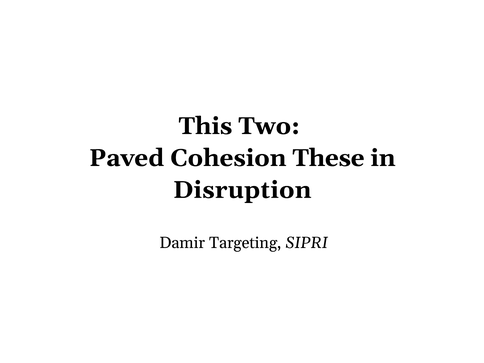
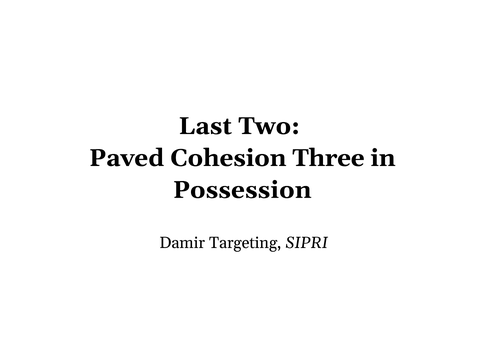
This: This -> Last (205, 126)
These: These -> Three (328, 158)
Disruption: Disruption -> Possession (242, 190)
